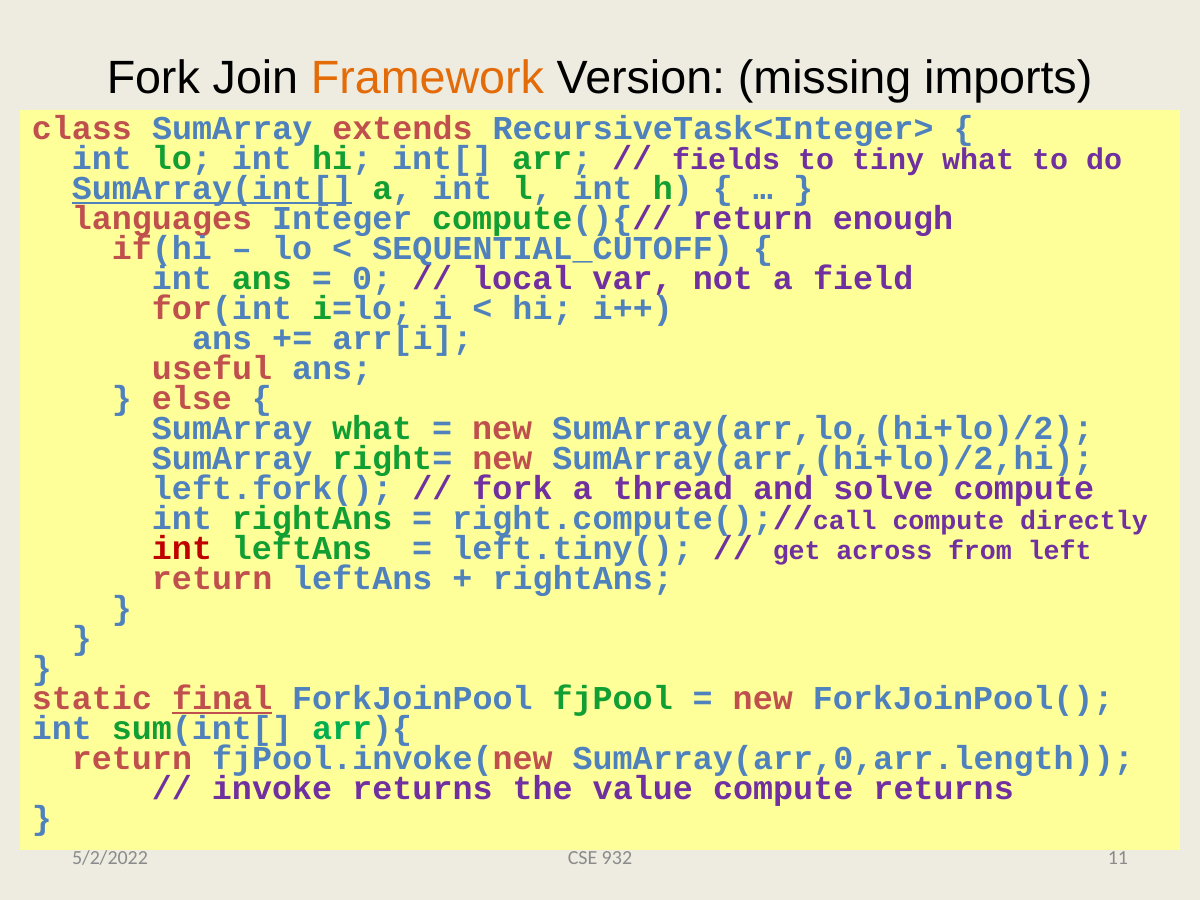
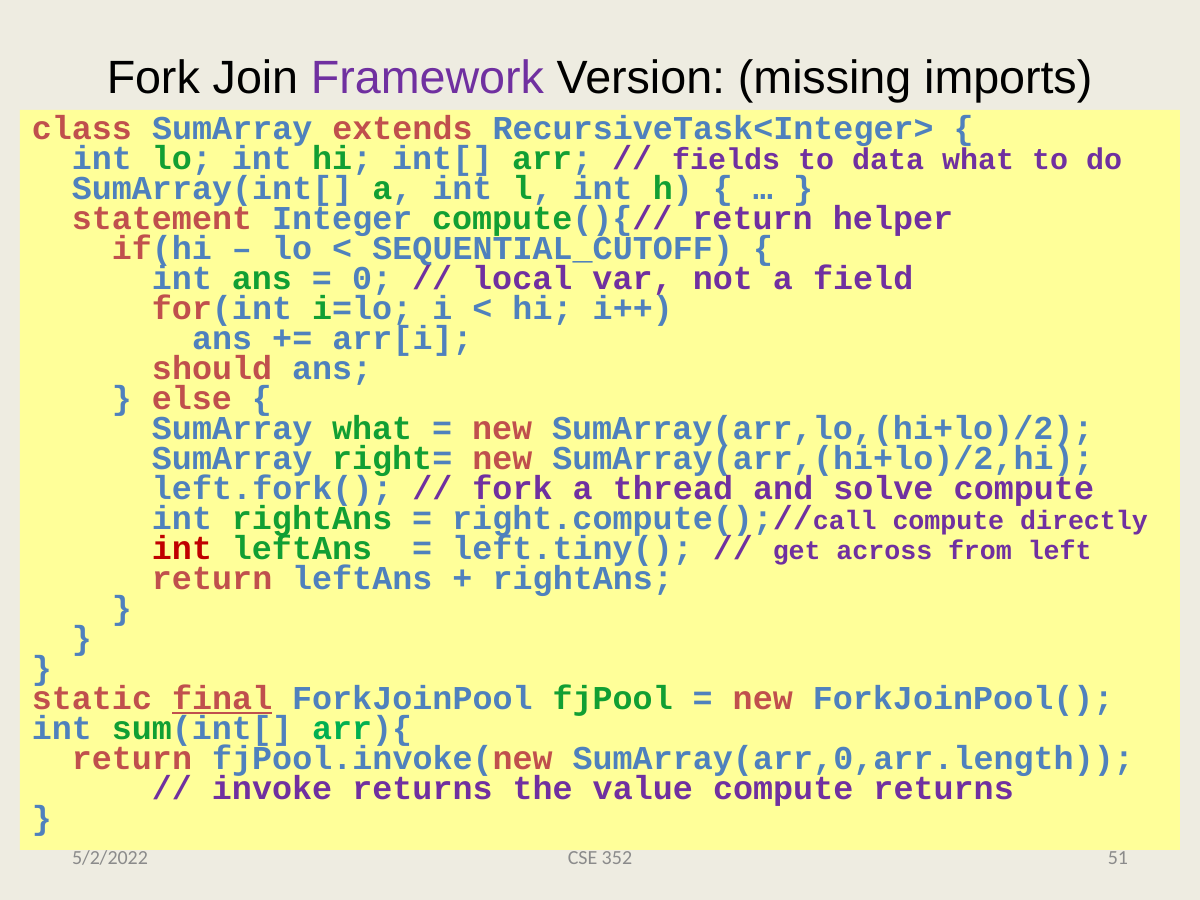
Framework colour: orange -> purple (427, 78)
tiny: tiny -> data (888, 159)
SumArray(int[ underline: present -> none (212, 188)
languages: languages -> statement (162, 218)
enough: enough -> helper (893, 218)
useful: useful -> should (212, 368)
932: 932 -> 352 (617, 858)
11: 11 -> 51 (1118, 858)
